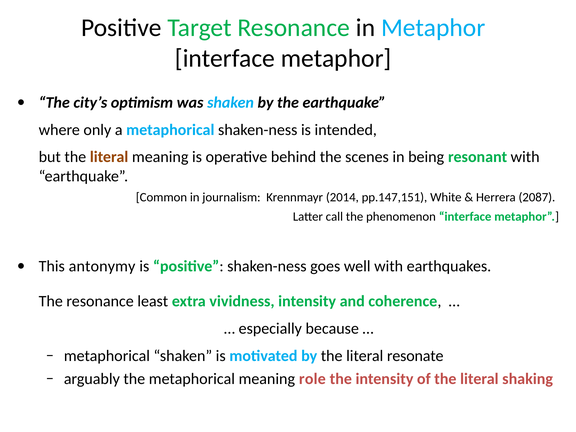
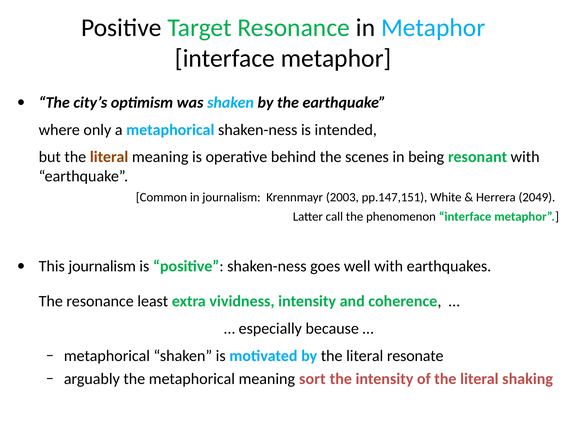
2014: 2014 -> 2003 (342, 197)
2087: 2087 -> 2049 (537, 197)
This antonymy: antonymy -> journalism (102, 266)
role: role -> sort (312, 379)
